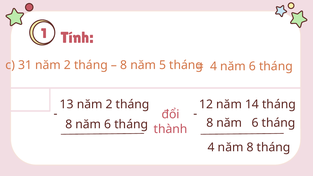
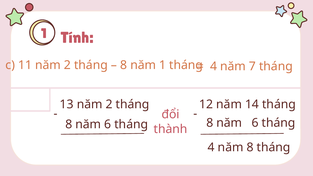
31: 31 -> 11 (25, 65)
năm 5: 5 -> 1 (163, 65)
4 năm 6: 6 -> 7 (252, 66)
